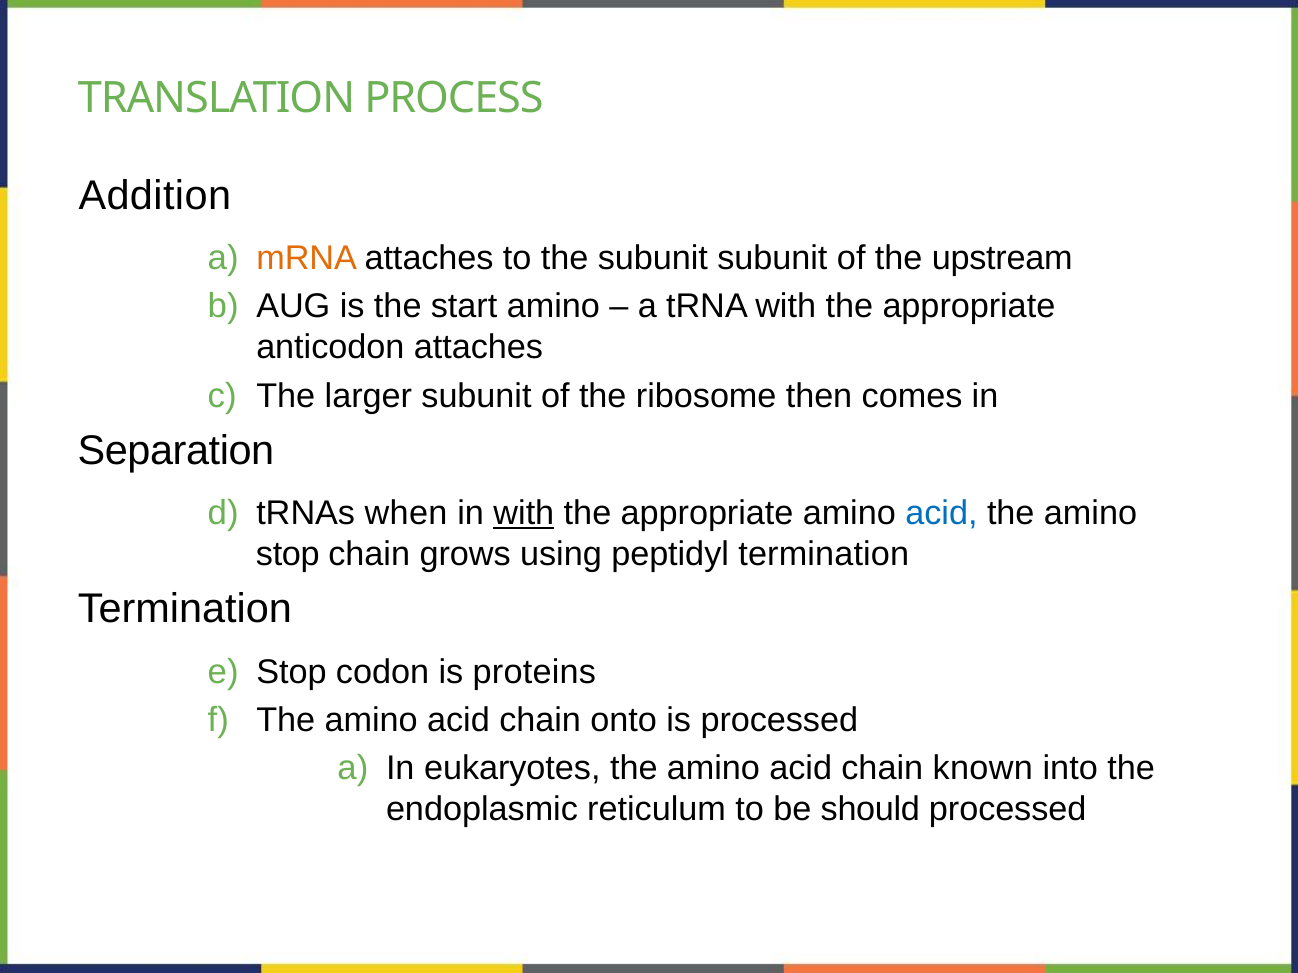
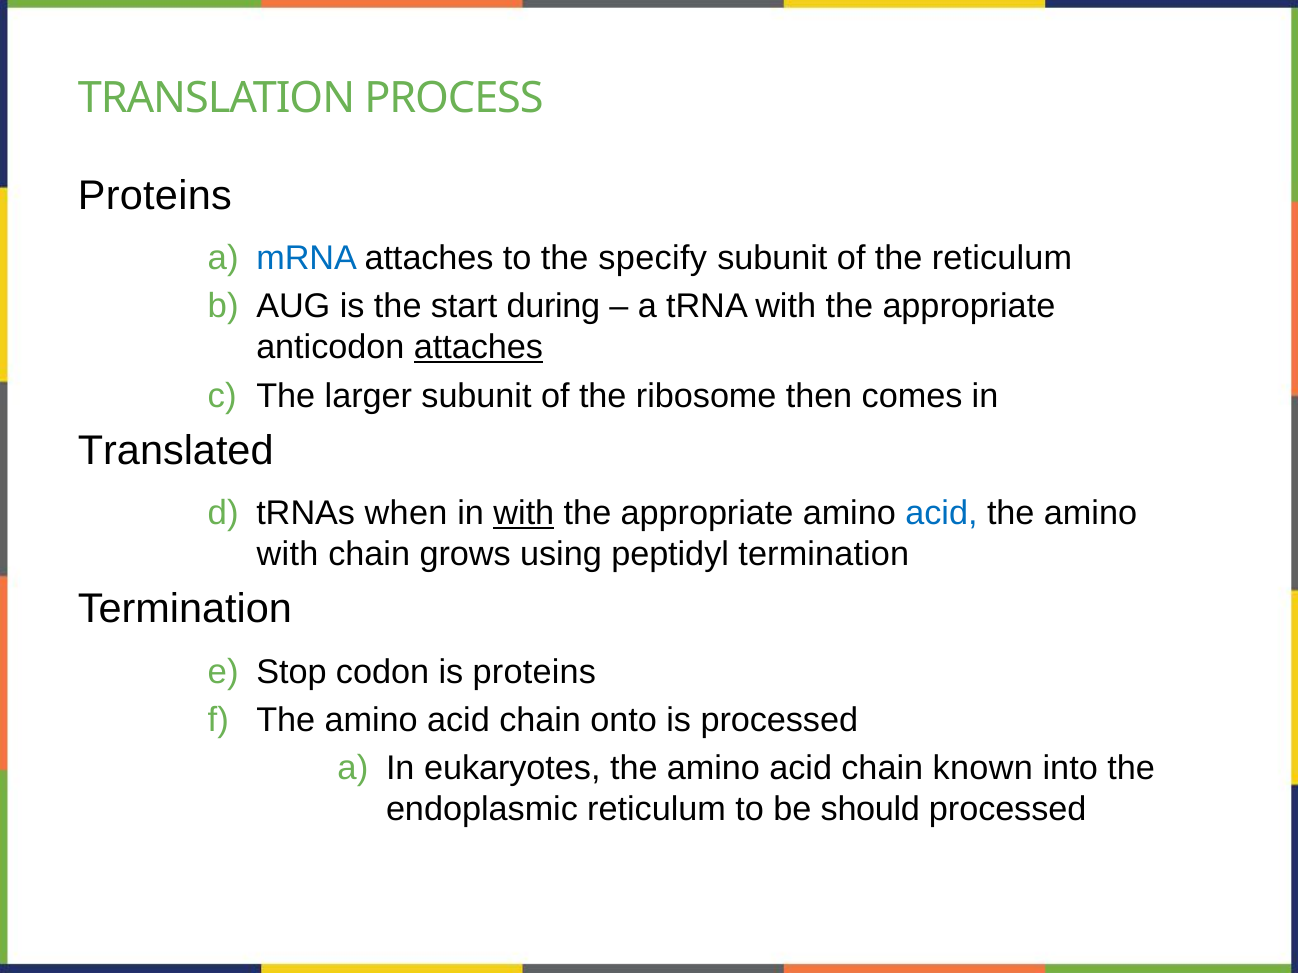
Addition: Addition -> Proteins (155, 195)
mRNA colour: orange -> blue (307, 258)
the subunit: subunit -> specify (653, 258)
the upstream: upstream -> reticulum (1002, 258)
start amino: amino -> during (553, 307)
attaches underline: none -> present (479, 348)
Separation: Separation -> Translated (176, 451)
stop: stop -> with (287, 555)
